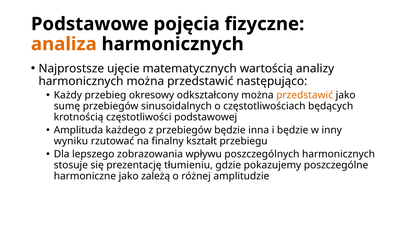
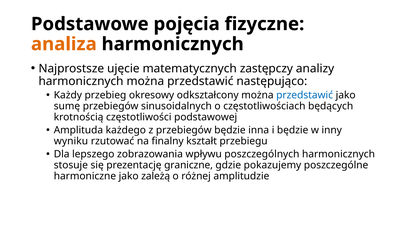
wartością: wartością -> zastępczy (266, 69)
przedstawić colour: orange -> blue (305, 95)
tłumieniu: tłumieniu -> graniczne (189, 165)
